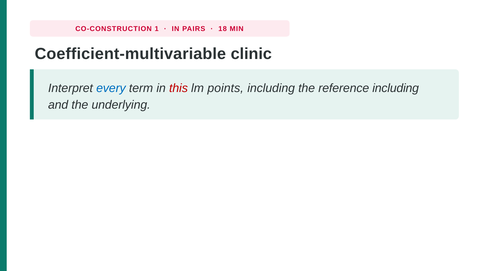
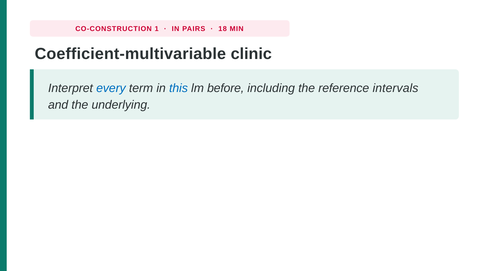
this colour: red -> blue (178, 88)
points: points -> before (226, 88)
reference including: including -> intervals (396, 88)
